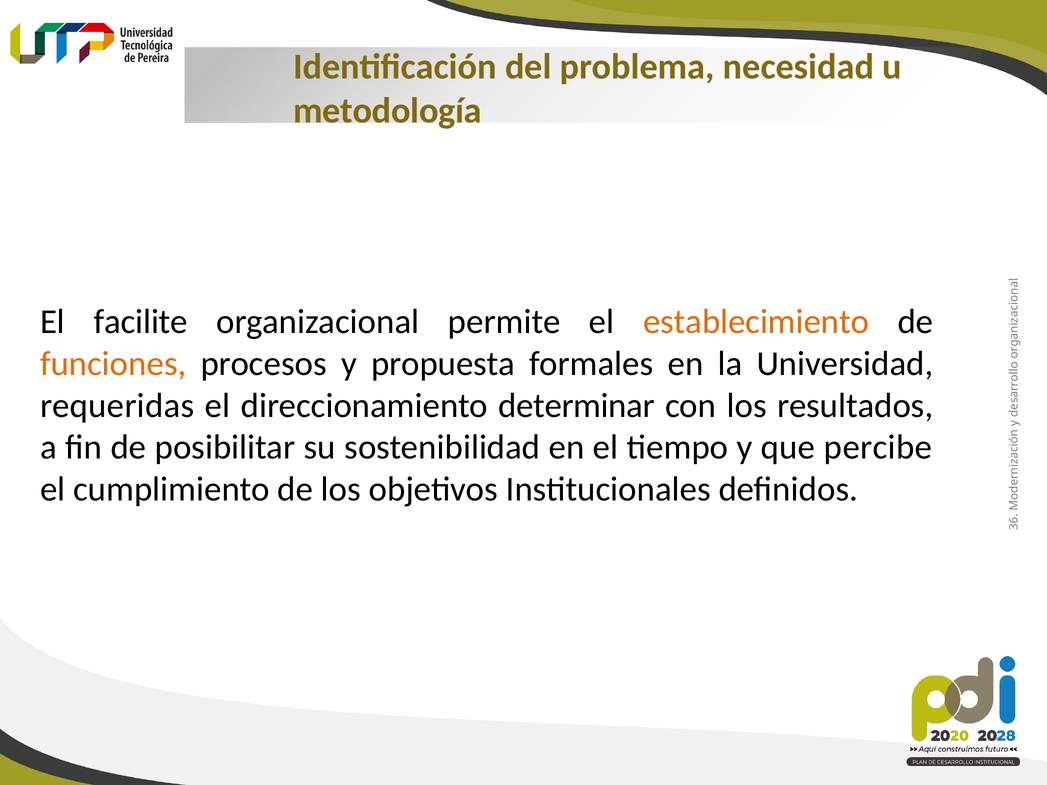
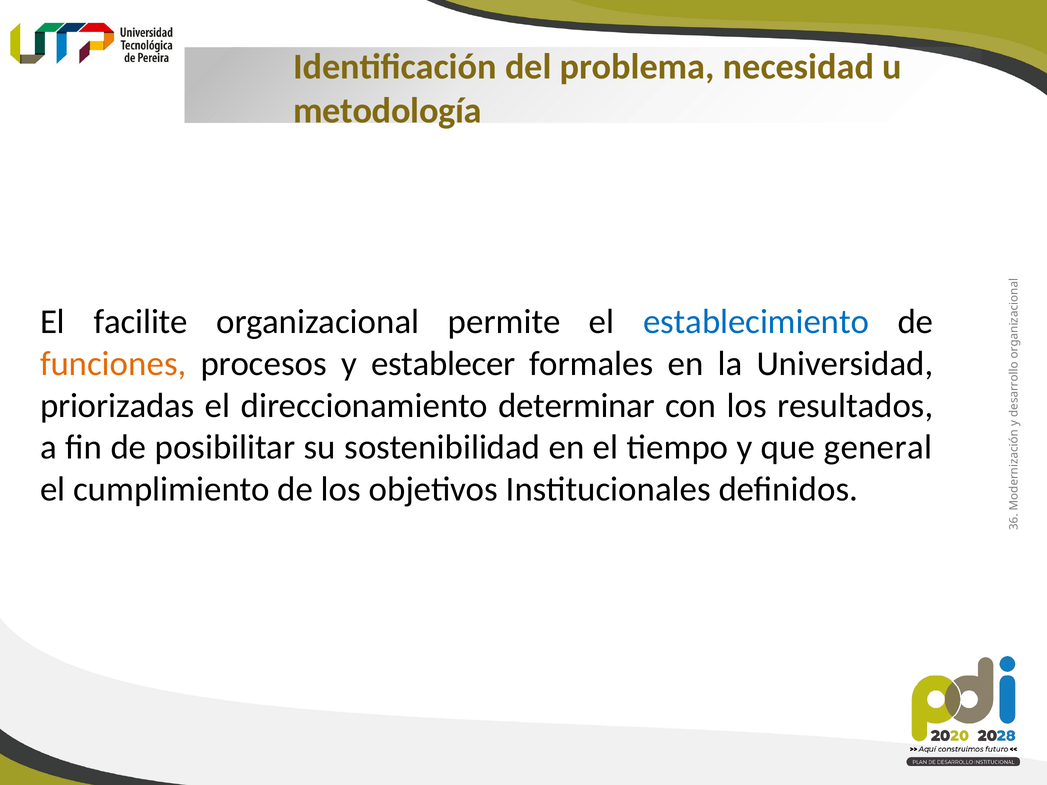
establecimiento colour: orange -> blue (756, 322)
propuesta: propuesta -> establecer (443, 364)
requeridas: requeridas -> priorizadas (117, 406)
percibe: percibe -> general (878, 448)
